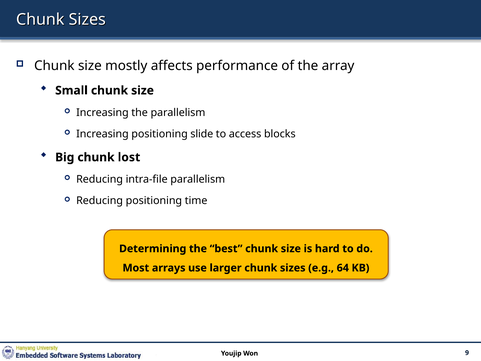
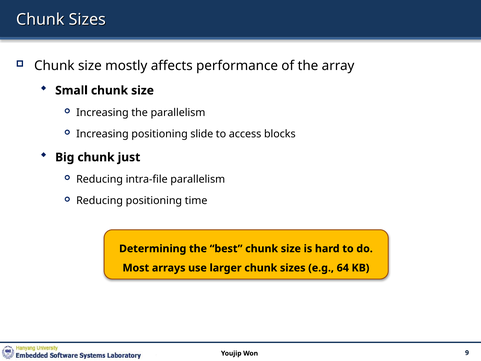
lost: lost -> just (129, 157)
